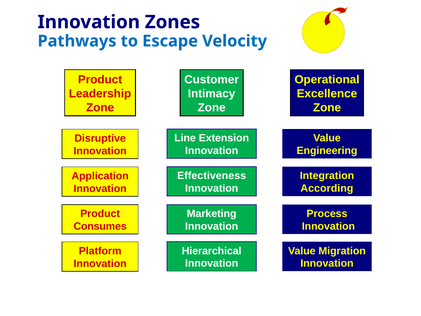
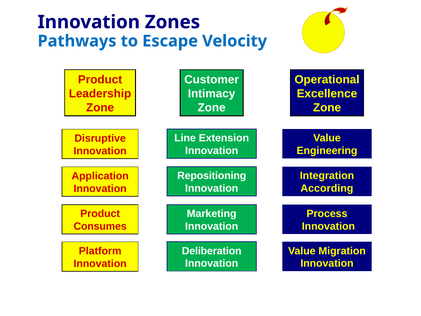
Effectiveness: Effectiveness -> Repositioning (212, 176)
Hierarchical: Hierarchical -> Deliberation (212, 251)
